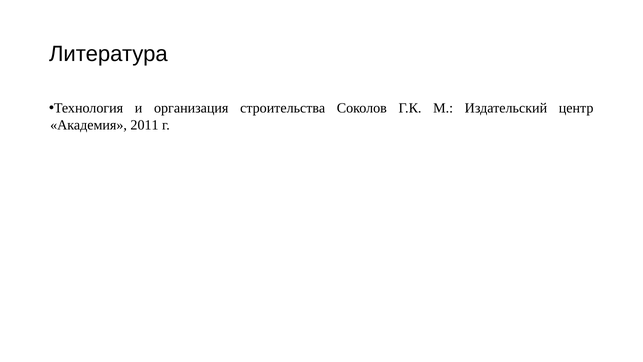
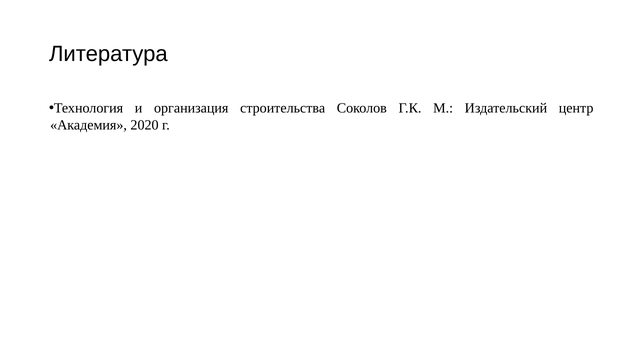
2011: 2011 -> 2020 (145, 125)
